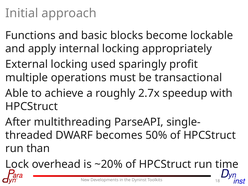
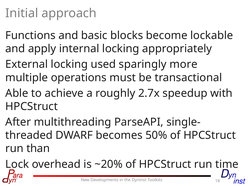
profit: profit -> more (184, 64)
